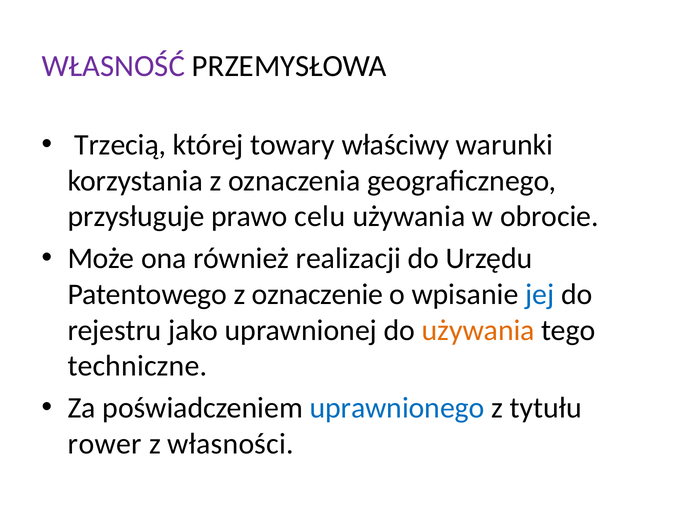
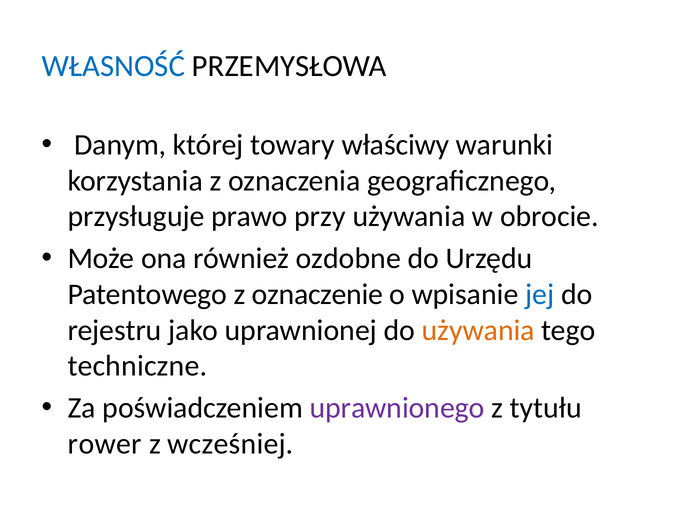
WŁASNOŚĆ colour: purple -> blue (113, 66)
Trzecią: Trzecią -> Danym (120, 145)
celu: celu -> przy (320, 216)
realizacji: realizacji -> ozdobne (348, 258)
uprawnionego colour: blue -> purple (397, 408)
własności: własności -> wcześniej (230, 444)
